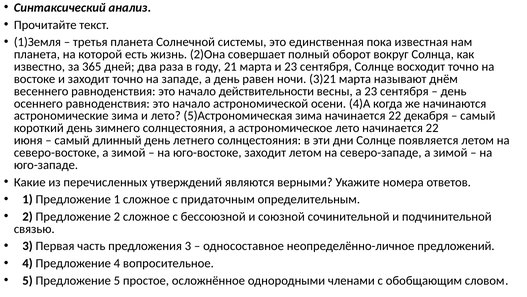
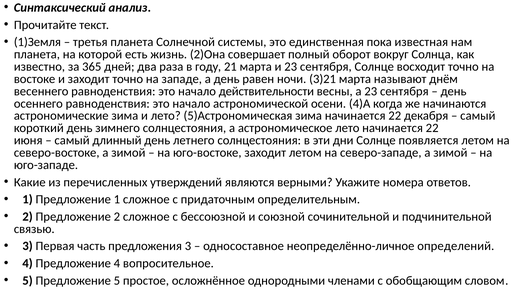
предложений: предложений -> определений (456, 246)
